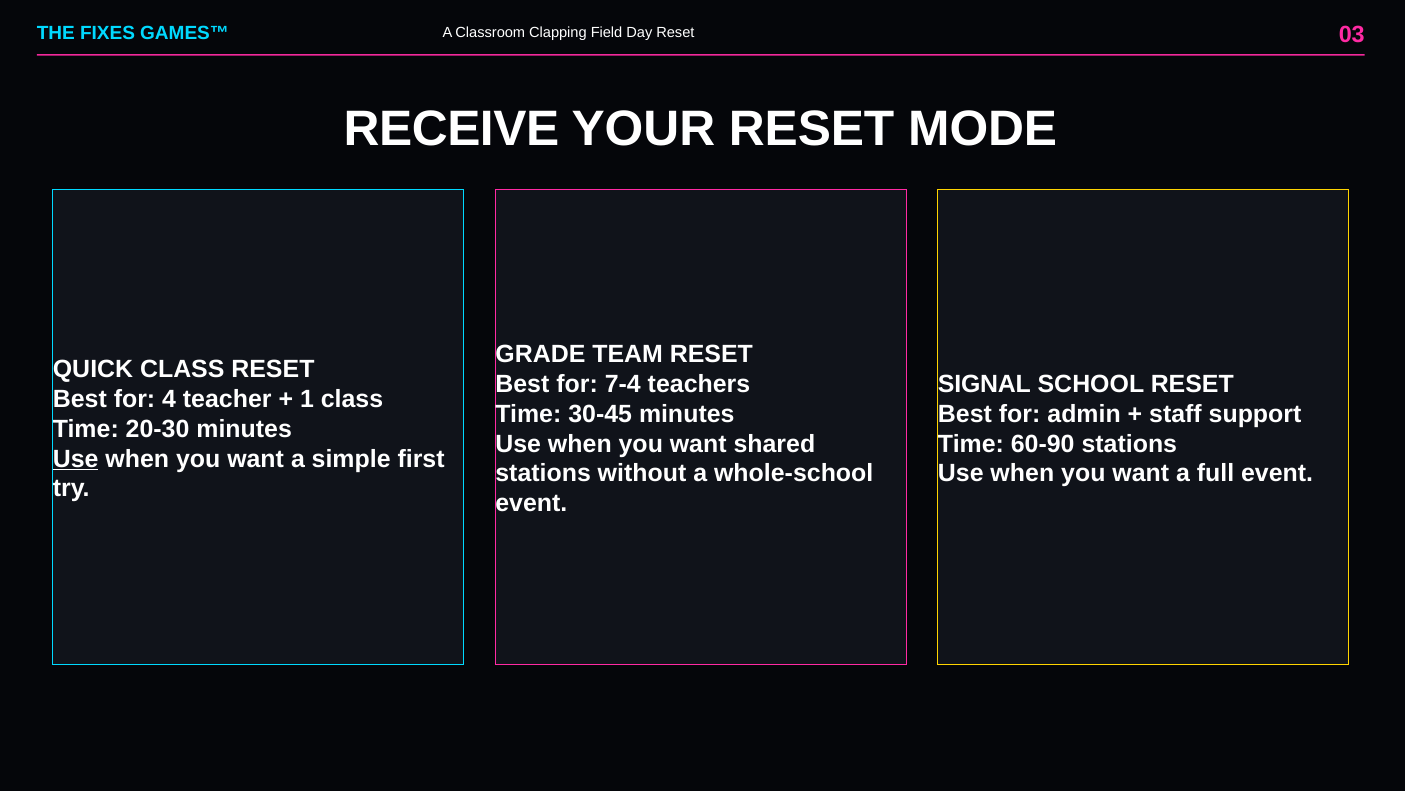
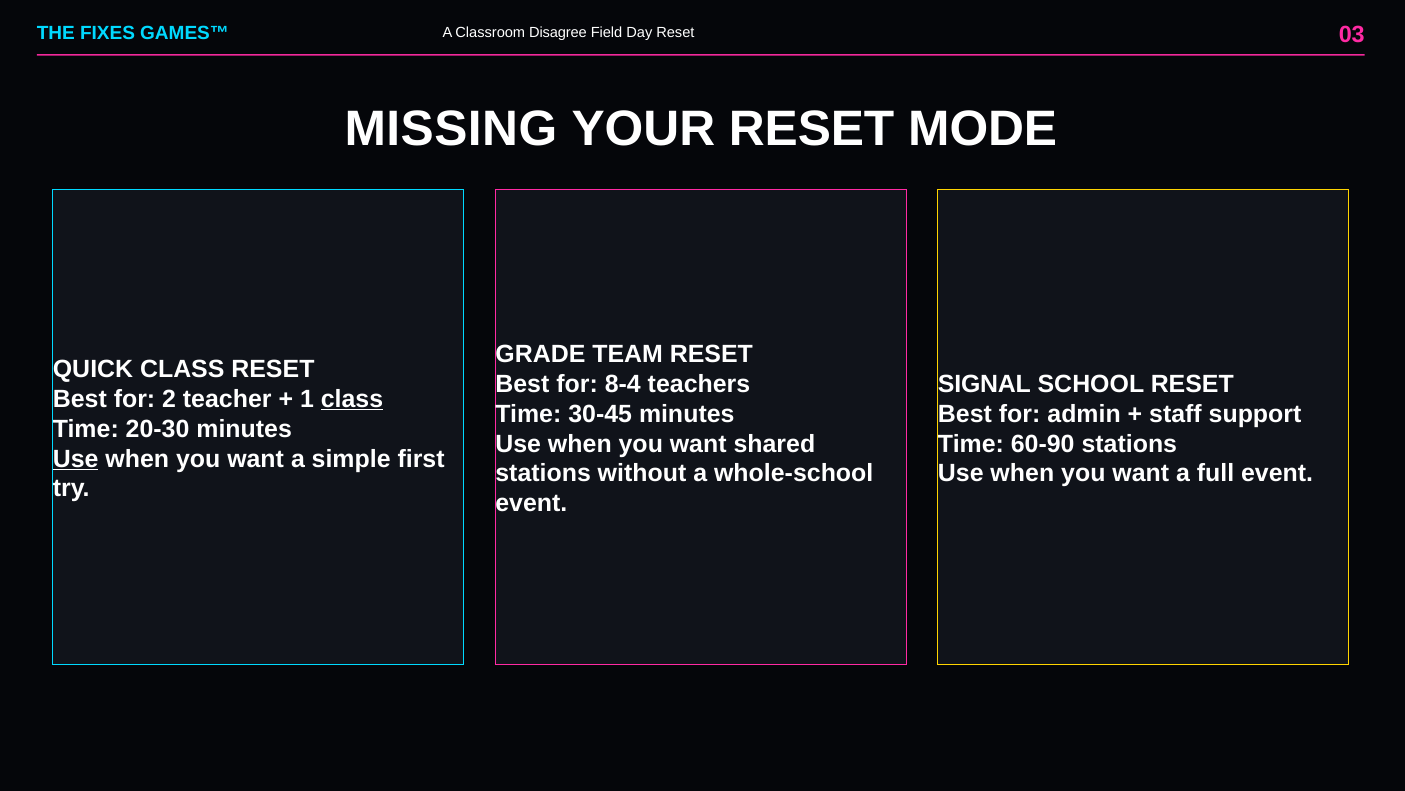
Clapping: Clapping -> Disagree (558, 33)
RECEIVE: RECEIVE -> MISSING (451, 129)
7-4: 7-4 -> 8-4 (623, 384)
4: 4 -> 2 (169, 399)
class underline: none -> present (352, 399)
